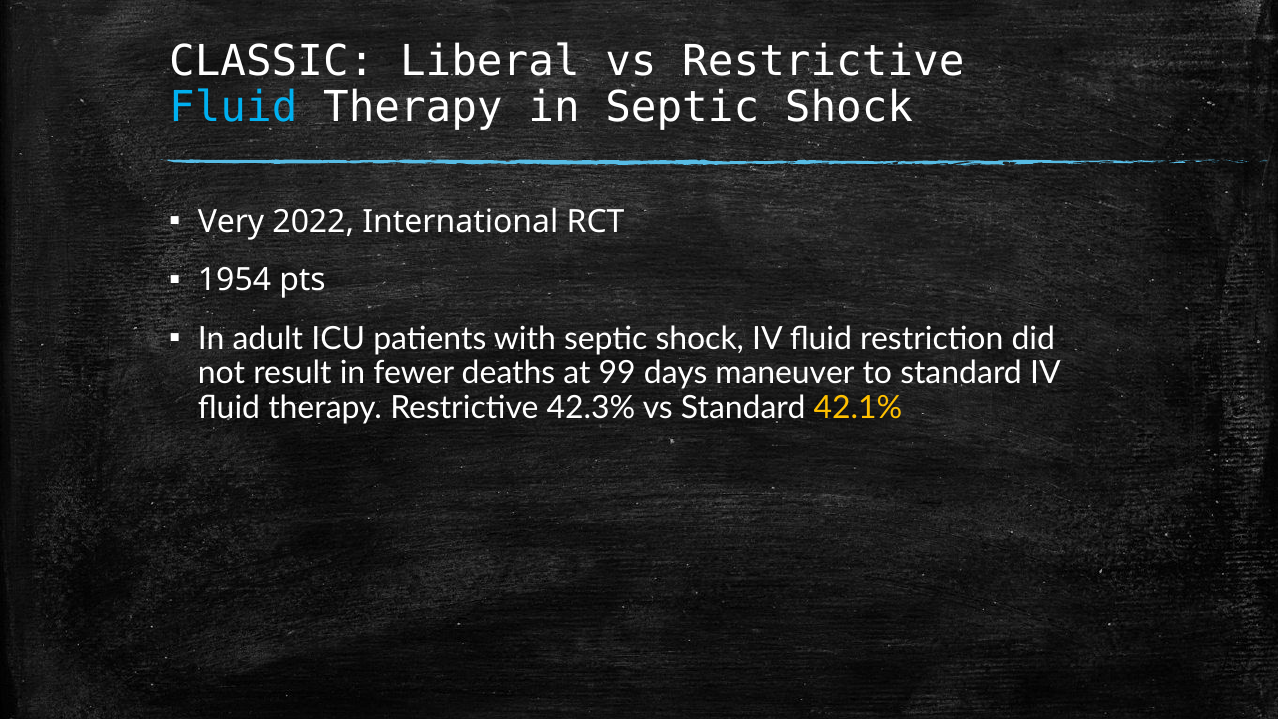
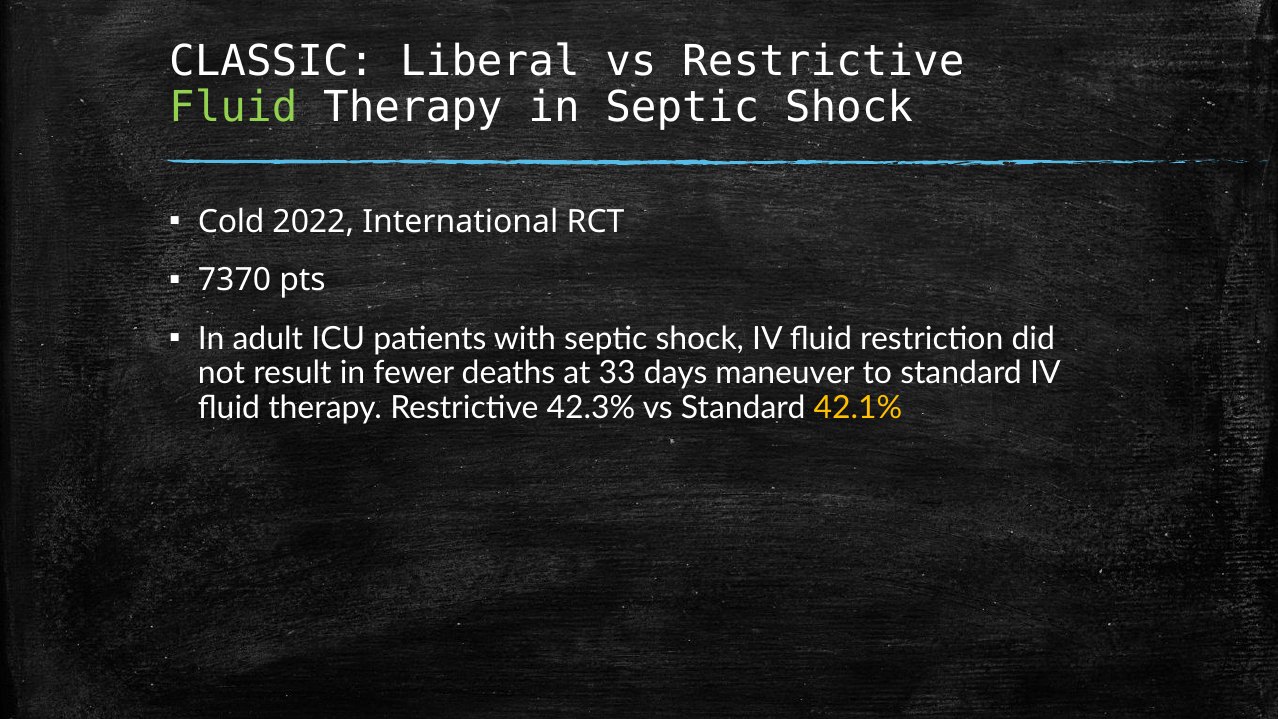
Fluid colour: light blue -> light green (233, 108)
Very: Very -> Cold (231, 222)
1954: 1954 -> 7370 (235, 280)
99: 99 -> 33 (617, 373)
